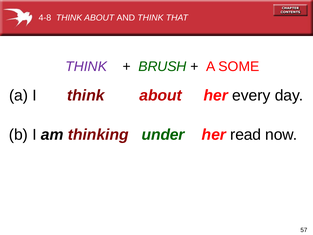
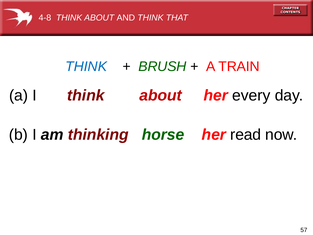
THINK colour: purple -> blue (86, 67)
SOME: SOME -> TRAIN (239, 67)
under: under -> horse (163, 135)
